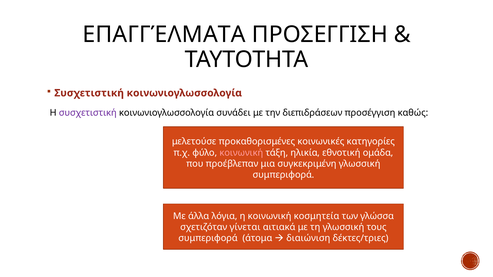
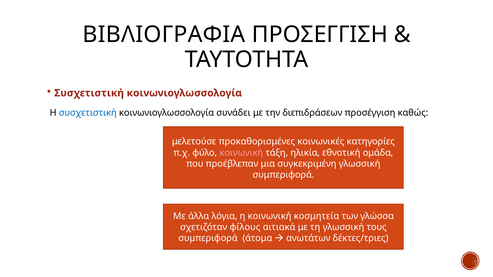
ΕΠΑΓΓΈΛΜΑΤΑ: ΕΠΑΓΓΈΛΜΑΤΑ -> ΒΙΒΛΙΟΓΡΑΦΙΑ (164, 35)
συσχετιστική colour: purple -> blue (88, 113)
γίνεται: γίνεται -> φίλους (245, 227)
διαιώνιση: διαιώνιση -> ανωτάτων (308, 239)
